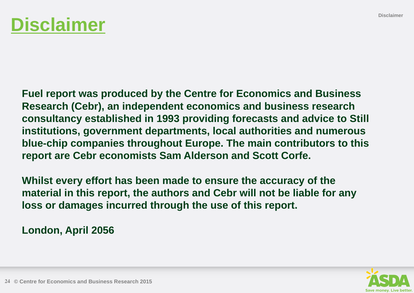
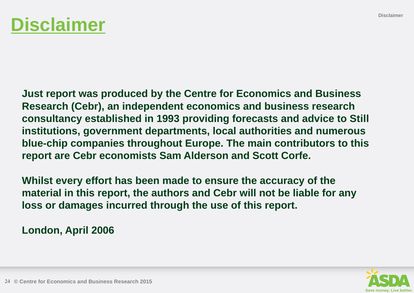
Fuel: Fuel -> Just (33, 94)
2056: 2056 -> 2006 (103, 230)
